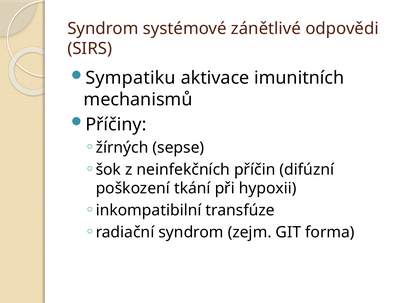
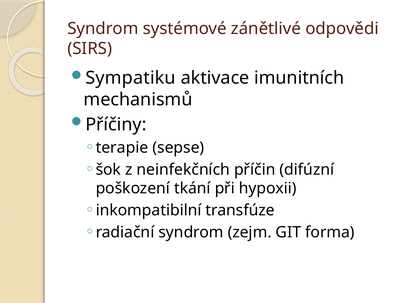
žírných: žírných -> terapie (122, 148)
